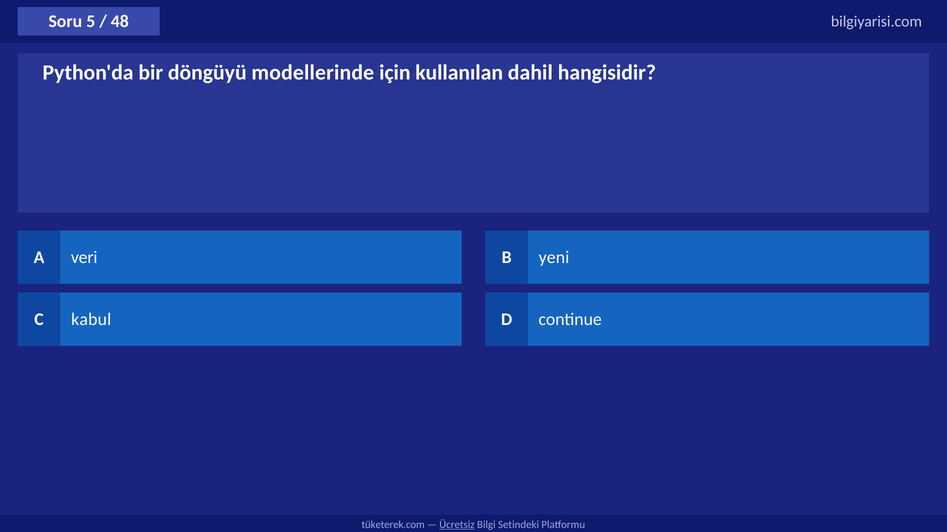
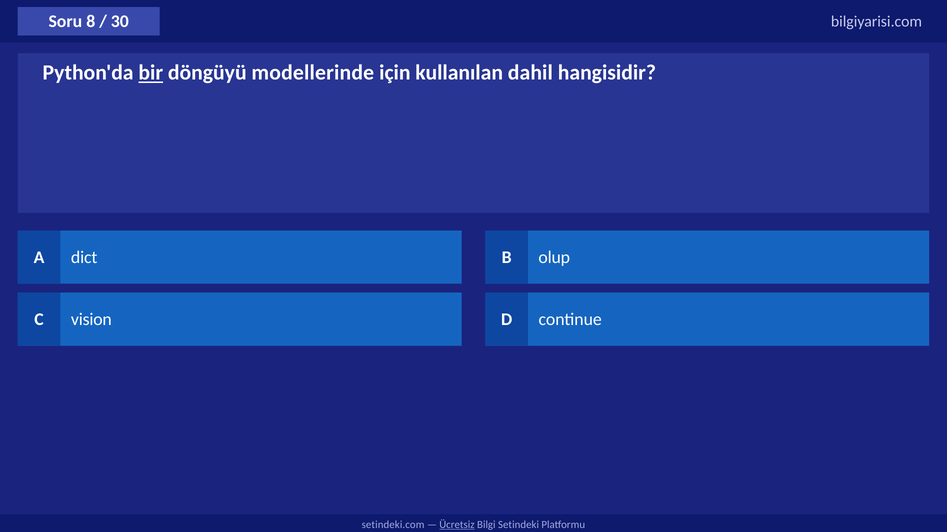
5: 5 -> 8 (91, 22)
48: 48 -> 30 (120, 22)
bir underline: none -> present (151, 73)
veri: veri -> dict (84, 258)
yeni: yeni -> olup (554, 258)
kabul: kabul -> vision (91, 320)
tüketerek.com: tüketerek.com -> setindeki.com (393, 525)
